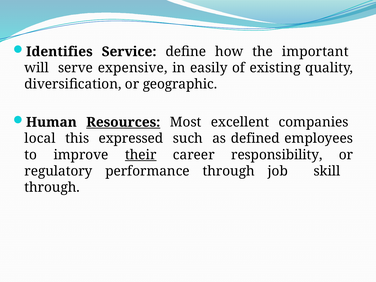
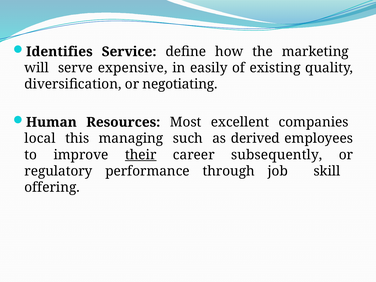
important: important -> marketing (315, 52)
geographic: geographic -> negotiating (180, 84)
Resources underline: present -> none (123, 122)
expressed: expressed -> managing (131, 139)
defined: defined -> derived (255, 139)
responsibility: responsibility -> subsequently (277, 155)
through: through -> offering (52, 187)
